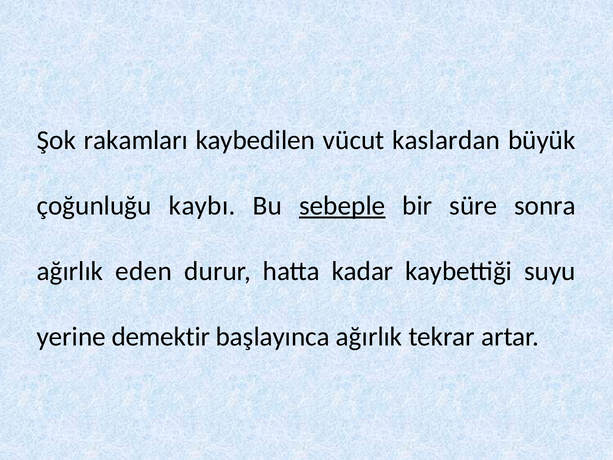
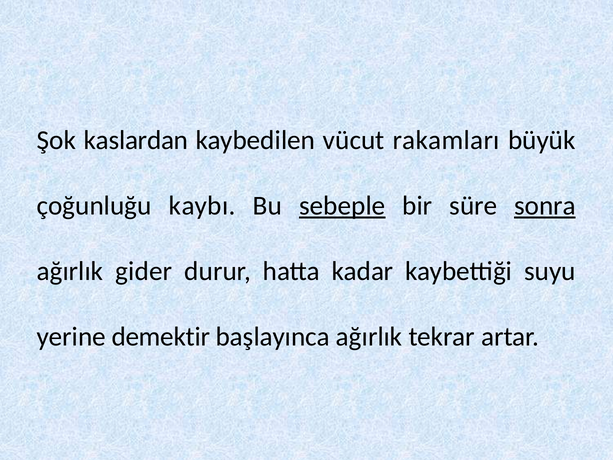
rakamları: rakamları -> kaslardan (136, 140)
kaslardan: kaslardan -> rakamları (446, 140)
sonra underline: none -> present (545, 206)
eden: eden -> gider (144, 271)
